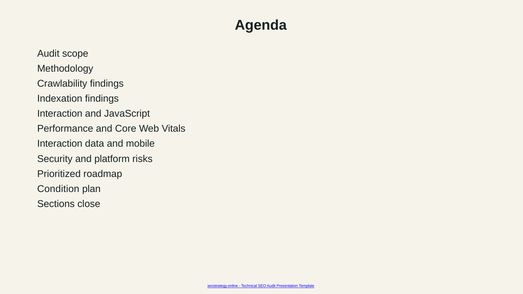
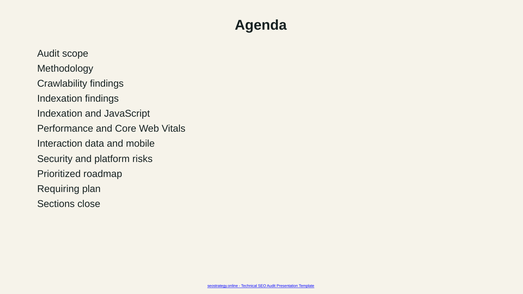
Interaction: Interaction -> Indexation (60, 114)
Condition: Condition -> Requiring (58, 189)
